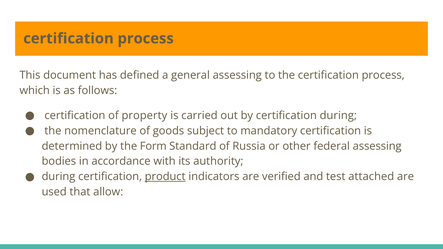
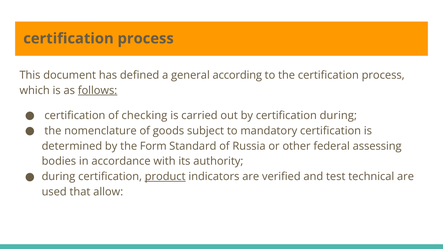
general assessing: assessing -> according (237, 75)
follows underline: none -> present (98, 90)
property: property -> checking (144, 116)
attached: attached -> technical (371, 177)
